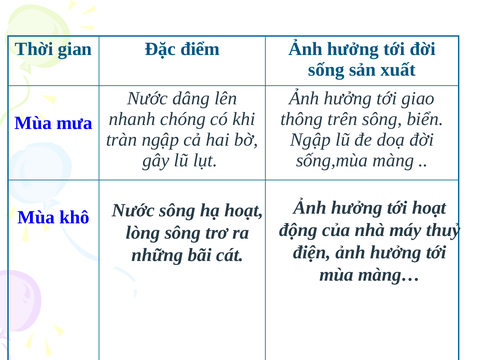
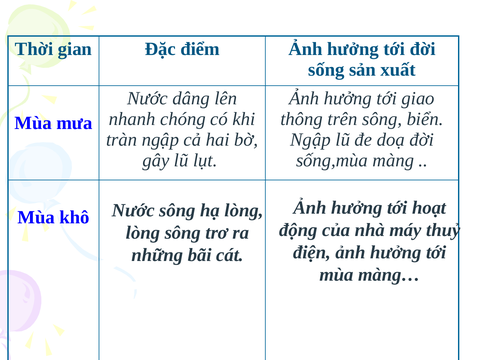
hạ hoạt: hoạt -> lòng (244, 210)
